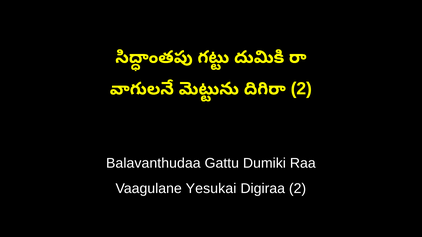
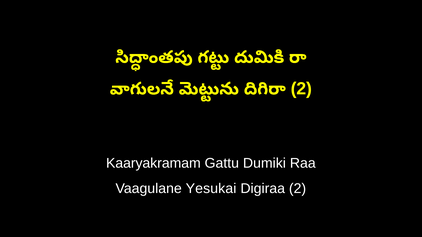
Balavanthudaa: Balavanthudaa -> Kaaryakramam (153, 163)
